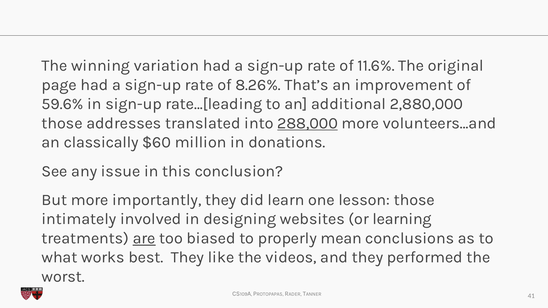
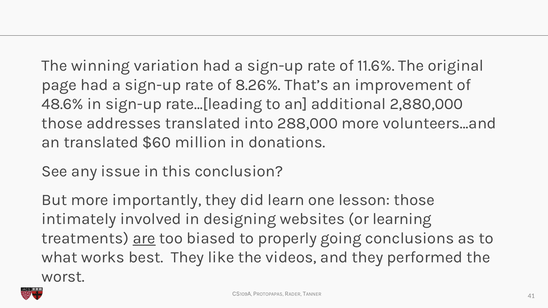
59.6%: 59.6% -> 48.6% (63, 104)
288,000 underline: present -> none (308, 123)
an classically: classically -> translated (101, 142)
mean: mean -> going (341, 238)
